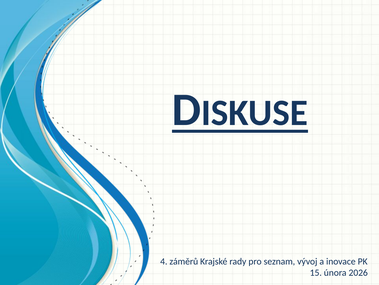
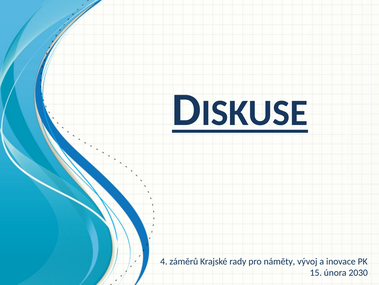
seznam: seznam -> náměty (279, 261)
2026: 2026 -> 2030 (358, 272)
